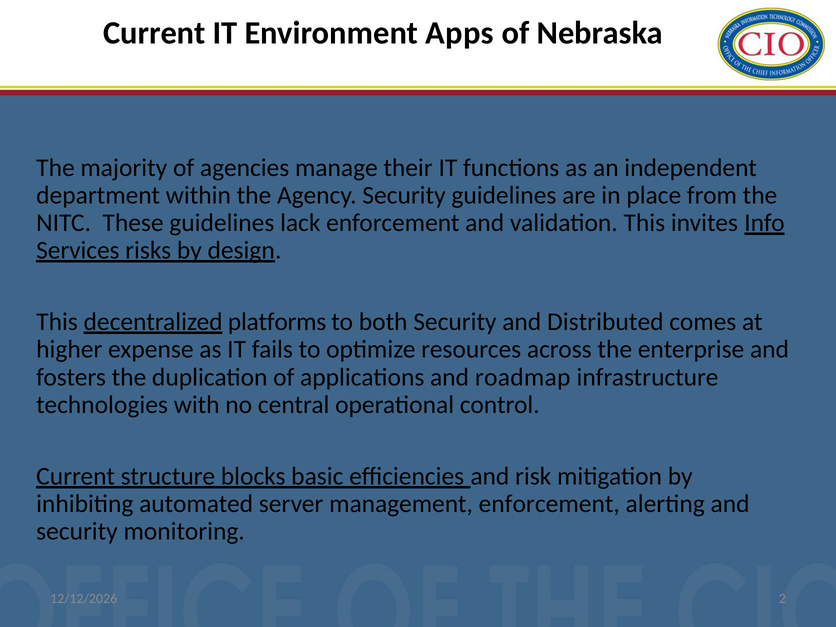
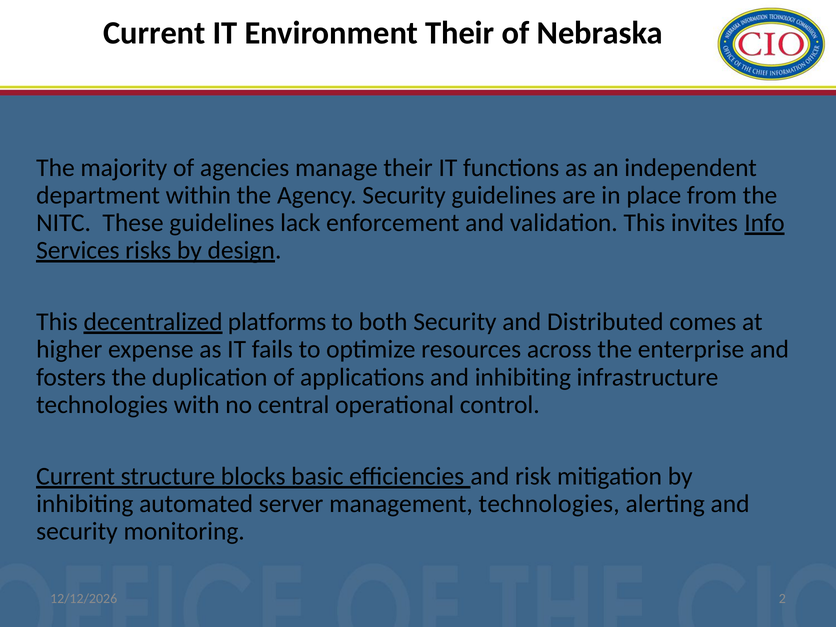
Environment Apps: Apps -> Their (460, 33)
and roadmap: roadmap -> inhibiting (523, 377)
management enforcement: enforcement -> technologies (549, 504)
